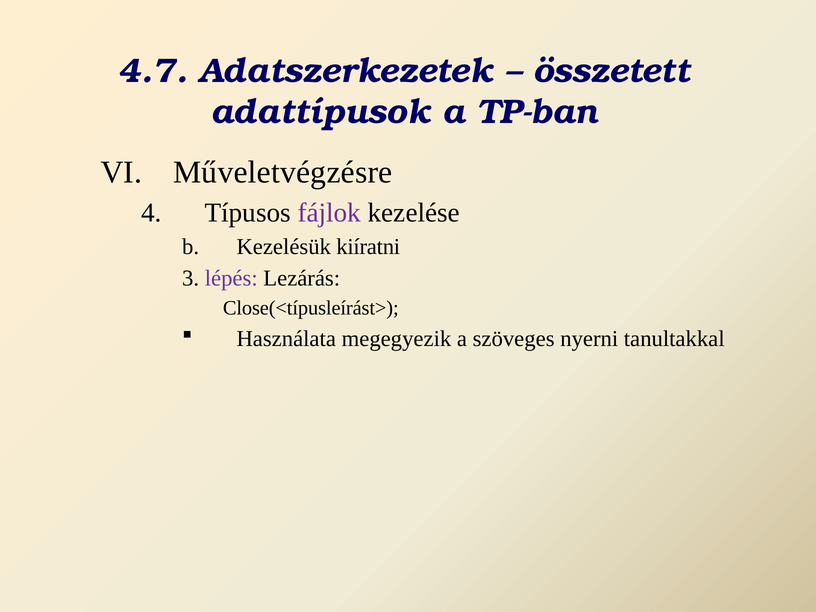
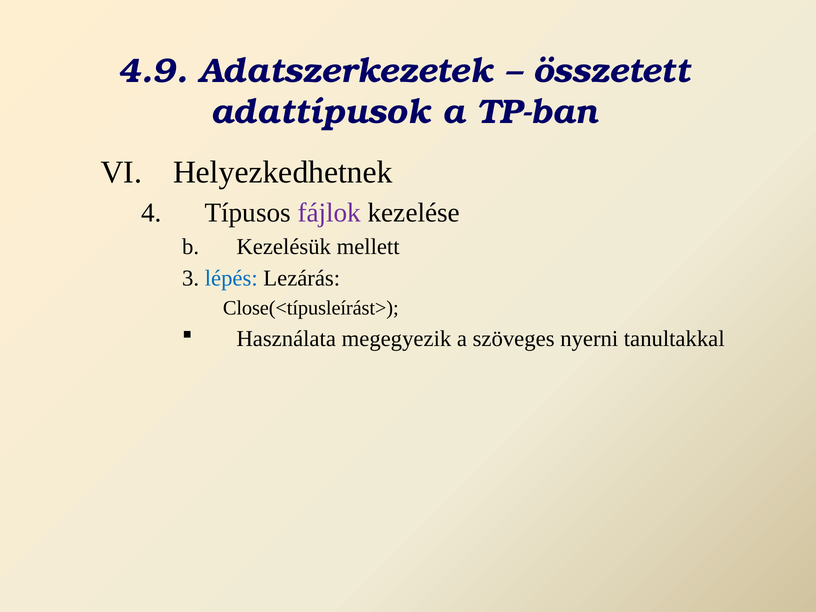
4.7: 4.7 -> 4.9 (152, 71)
Műveletvégzésre: Műveletvégzésre -> Helyezkedhetnek (283, 172)
kiíratni: kiíratni -> mellett (368, 247)
lépés colour: purple -> blue (231, 278)
